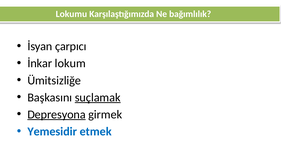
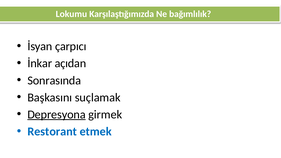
lokum: lokum -> açıdan (70, 63)
Ümitsizliğe: Ümitsizliğe -> Sonrasında (54, 80)
suçlamak underline: present -> none (98, 97)
Yemesidir: Yemesidir -> Restorant (52, 132)
